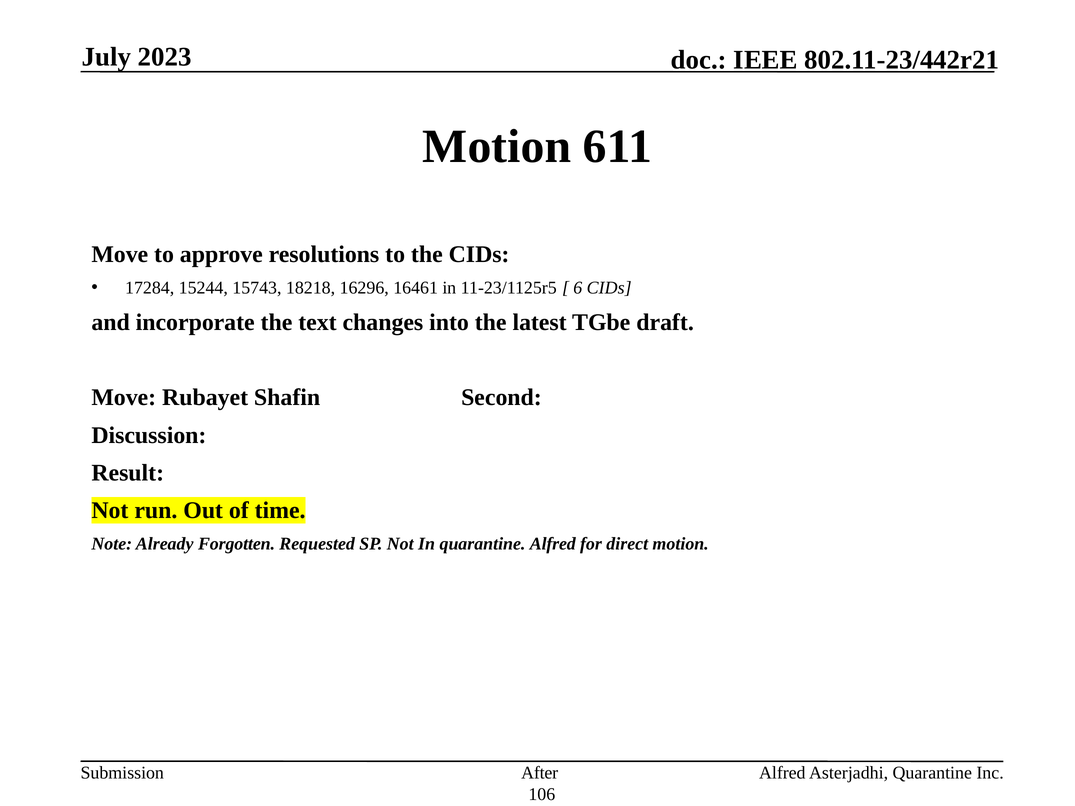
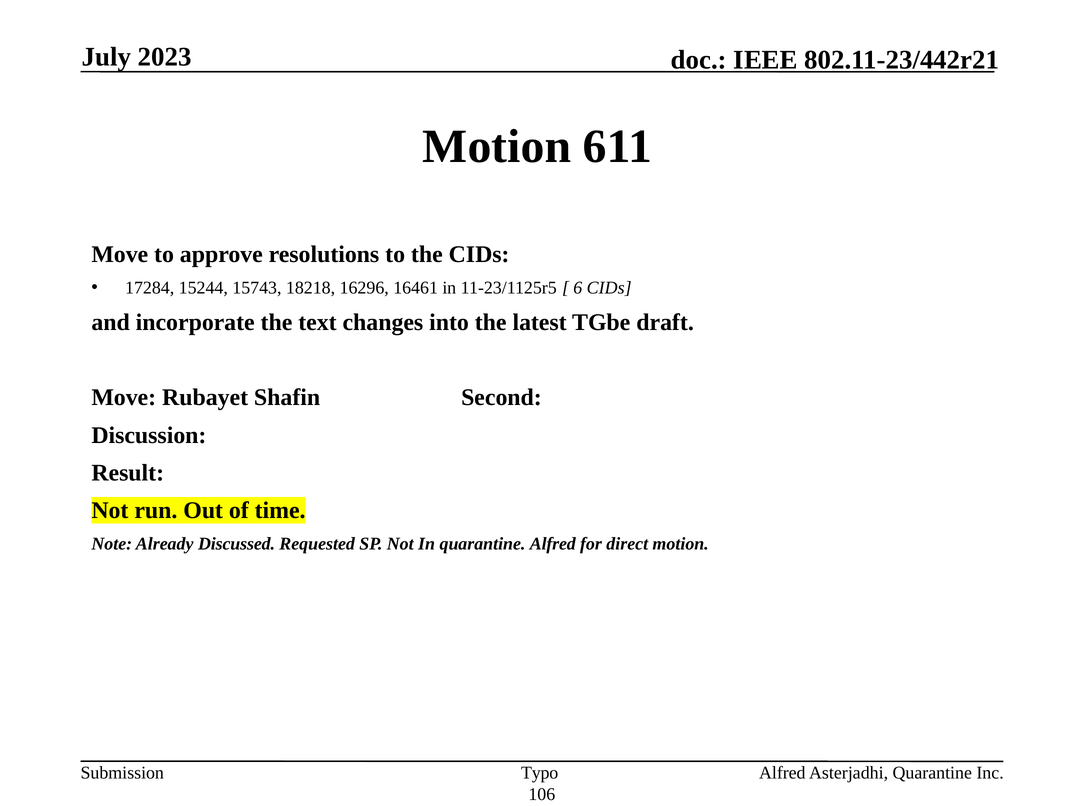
Forgotten: Forgotten -> Discussed (237, 544)
After: After -> Typo (540, 773)
